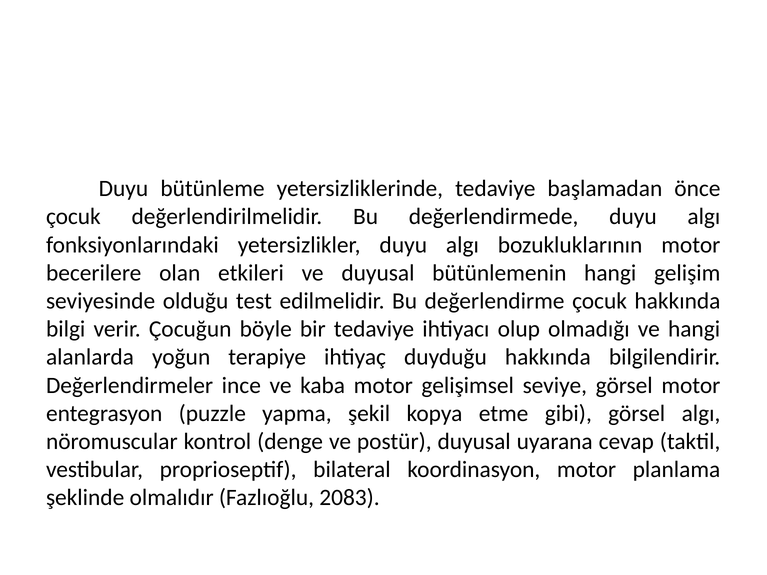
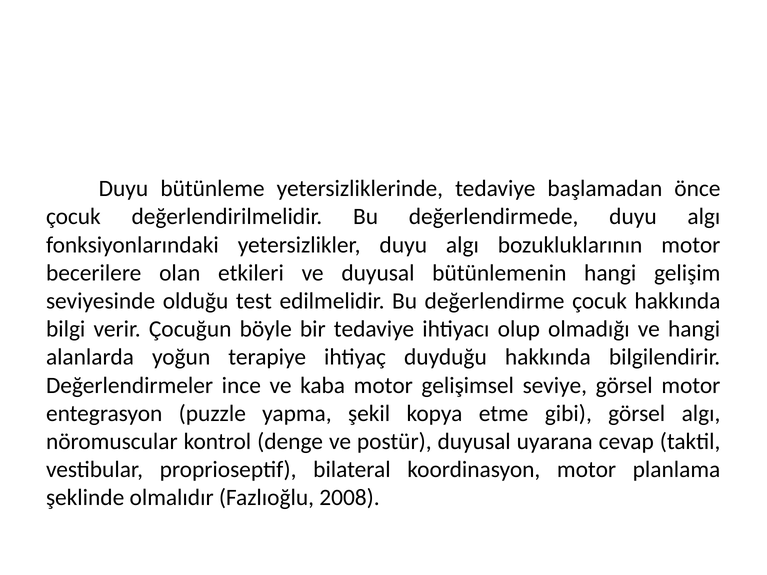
2083: 2083 -> 2008 (350, 498)
